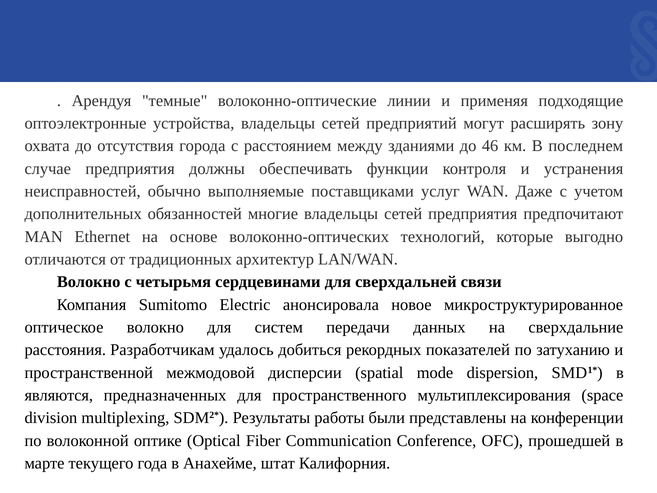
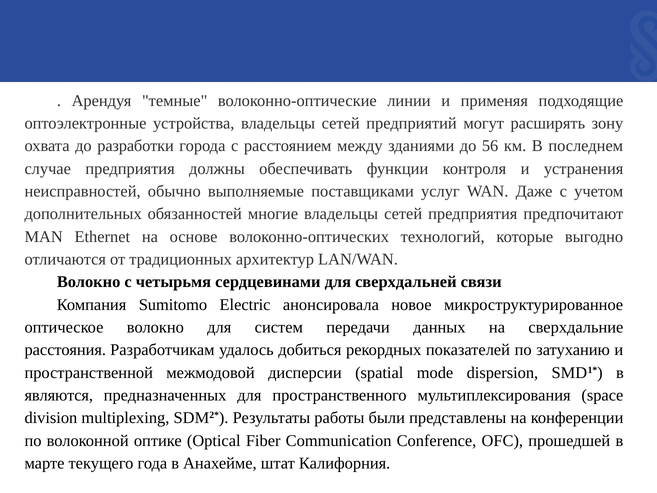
отсутствия: отсутствия -> разработки (136, 146)
46: 46 -> 56 (490, 146)
